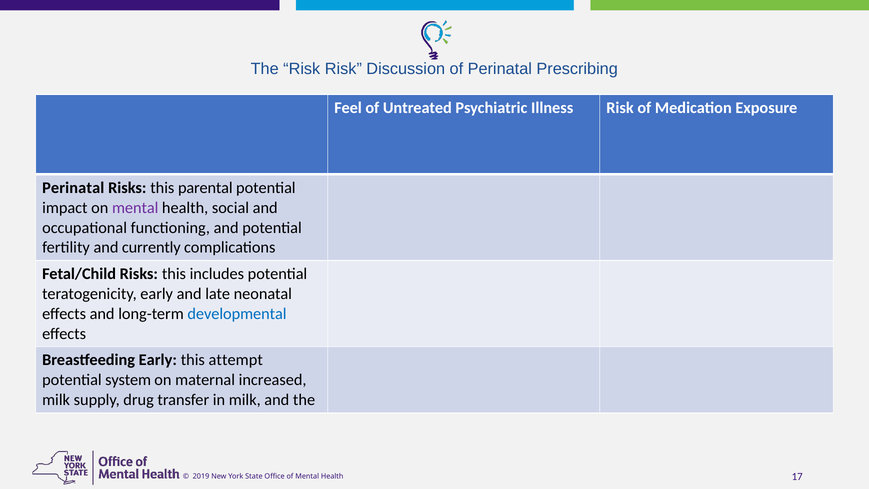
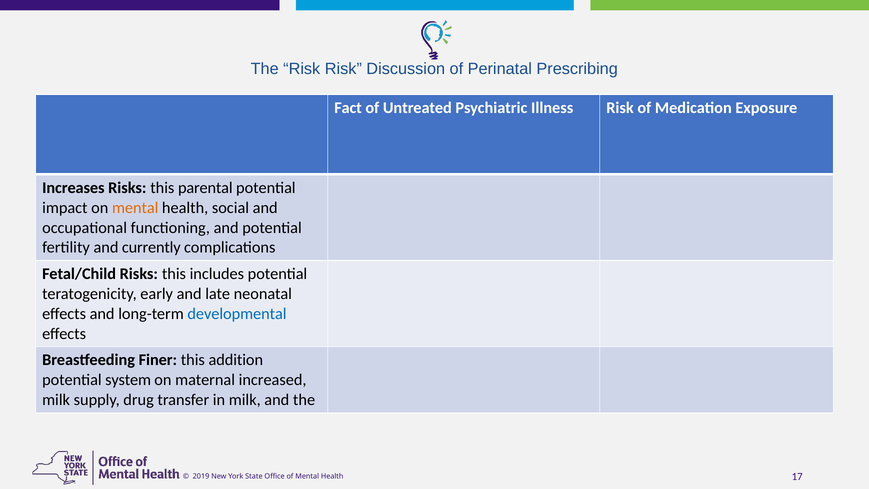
Feel: Feel -> Fact (348, 108)
Perinatal: Perinatal -> Increases (73, 188)
mental colour: purple -> orange (135, 208)
Breastfeeding Early: Early -> Finer (158, 360)
attempt: attempt -> addition (236, 360)
